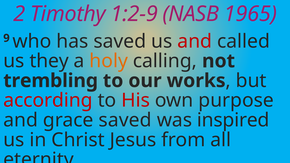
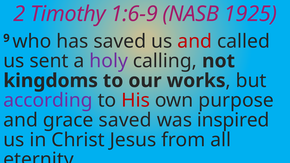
1:2-9: 1:2-9 -> 1:6-9 (134, 14)
1965: 1965 -> 1925 (250, 14)
they: they -> sent (49, 61)
holy colour: orange -> purple (109, 61)
trembling: trembling -> kingdoms (51, 81)
according colour: red -> purple (48, 100)
